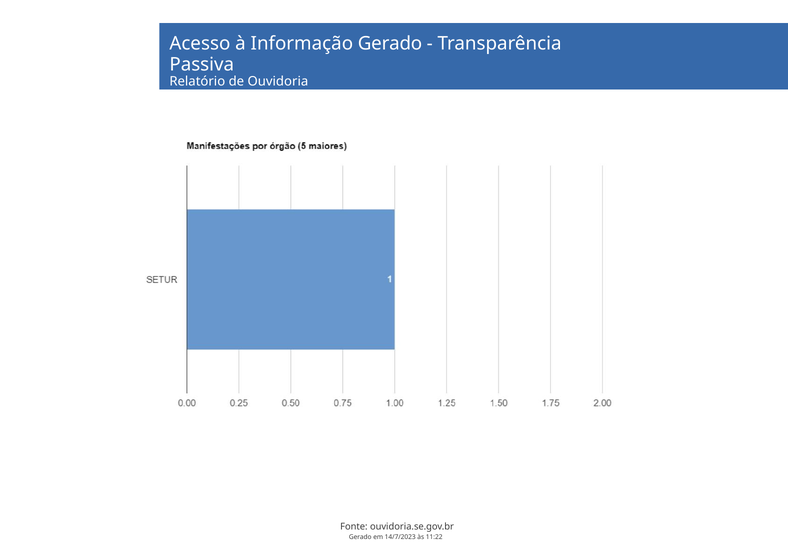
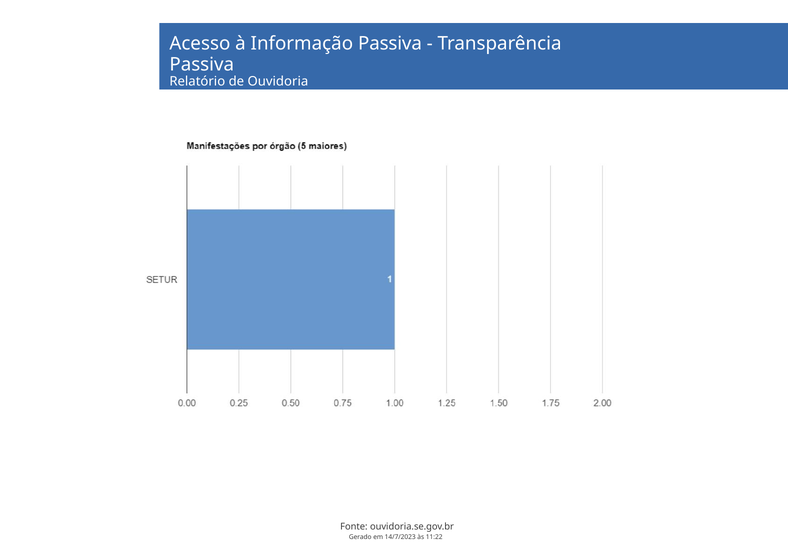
Informação Gerado: Gerado -> Passiva (390, 44)
